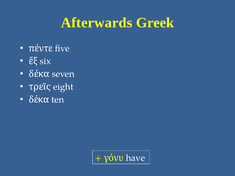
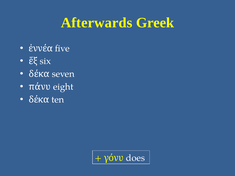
πέντε: πέντε -> ἐννέα (41, 48)
τρεῖς: τρεῖς -> πάνυ (40, 87)
have: have -> does (135, 158)
